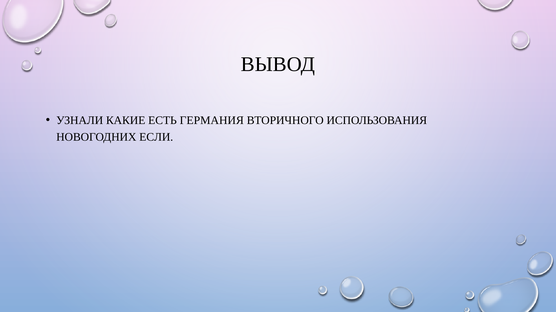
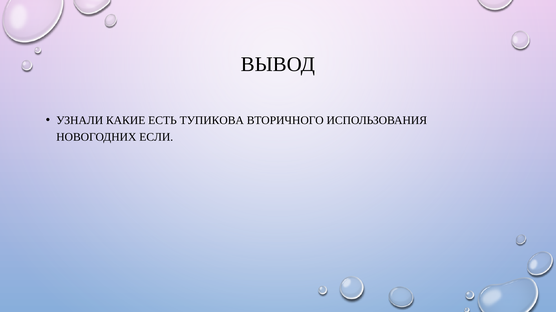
ГЕРМАНИЯ: ГЕРМАНИЯ -> ТУПИКОВА (212, 121)
